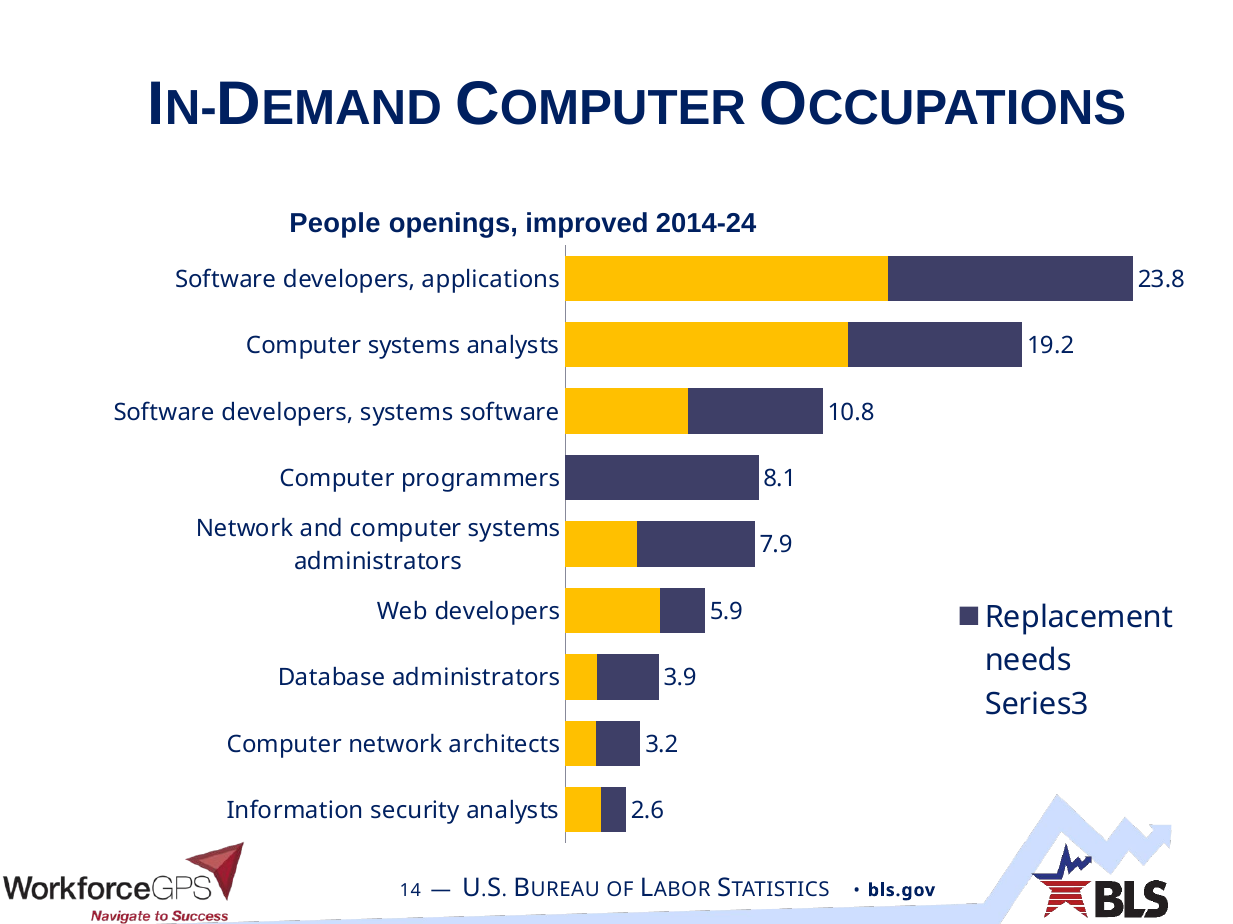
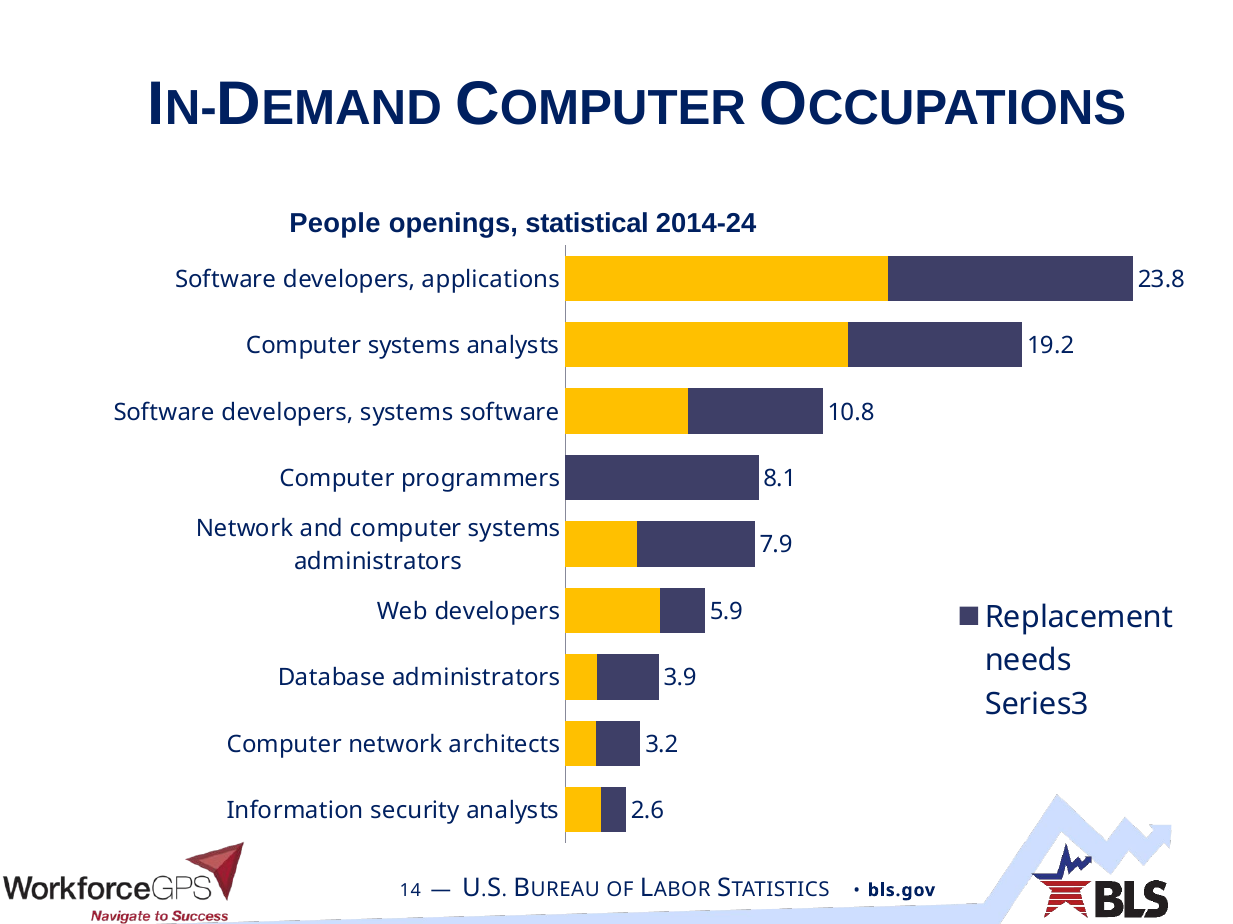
improved: improved -> statistical (587, 223)
